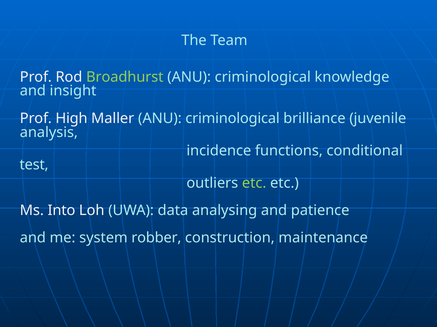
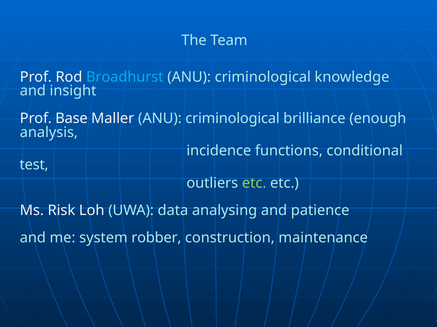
Broadhurst colour: light green -> light blue (125, 77)
High: High -> Base (72, 119)
juvenile: juvenile -> enough (378, 119)
Into: Into -> Risk (61, 211)
